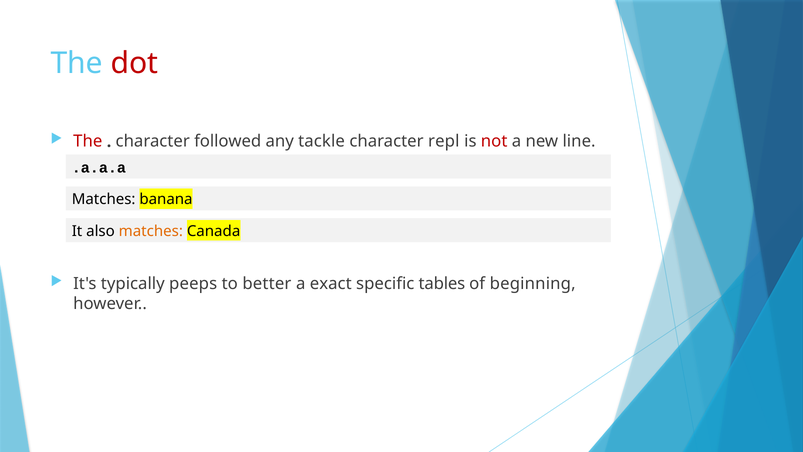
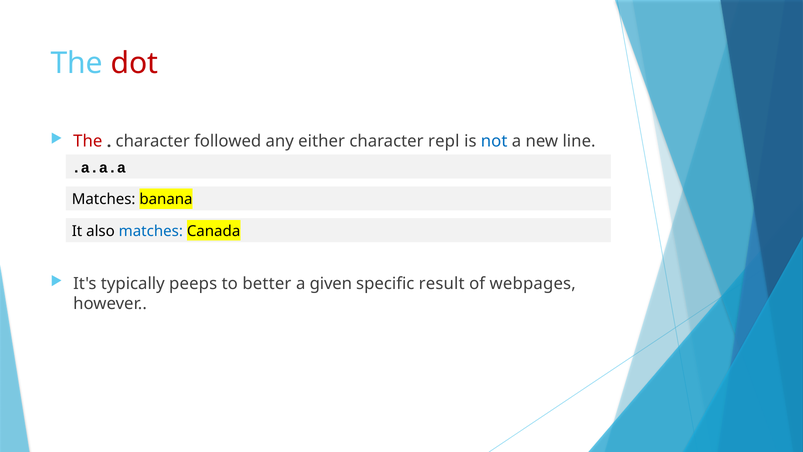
tackle: tackle -> either (322, 141)
not colour: red -> blue (494, 141)
matches colour: orange -> blue (151, 231)
exact: exact -> given (331, 284)
tables: tables -> result (442, 284)
beginning: beginning -> webpages (533, 284)
